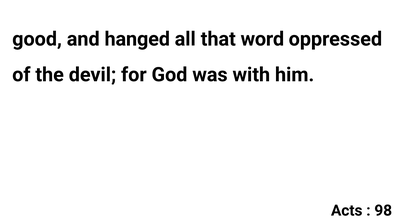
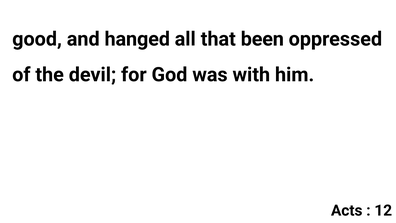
word: word -> been (262, 39)
98: 98 -> 12 (383, 210)
